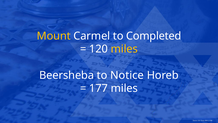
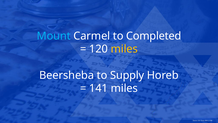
Mount colour: yellow -> light blue (54, 36)
Notice: Notice -> Supply (127, 75)
177: 177 -> 141 (99, 88)
